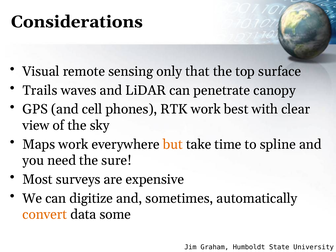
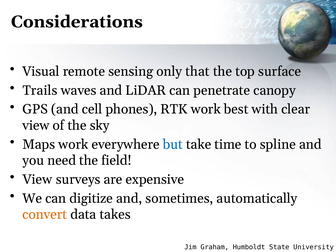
but colour: orange -> blue (173, 144)
sure: sure -> field (117, 160)
Most: Most -> View (37, 179)
some: some -> takes (115, 214)
